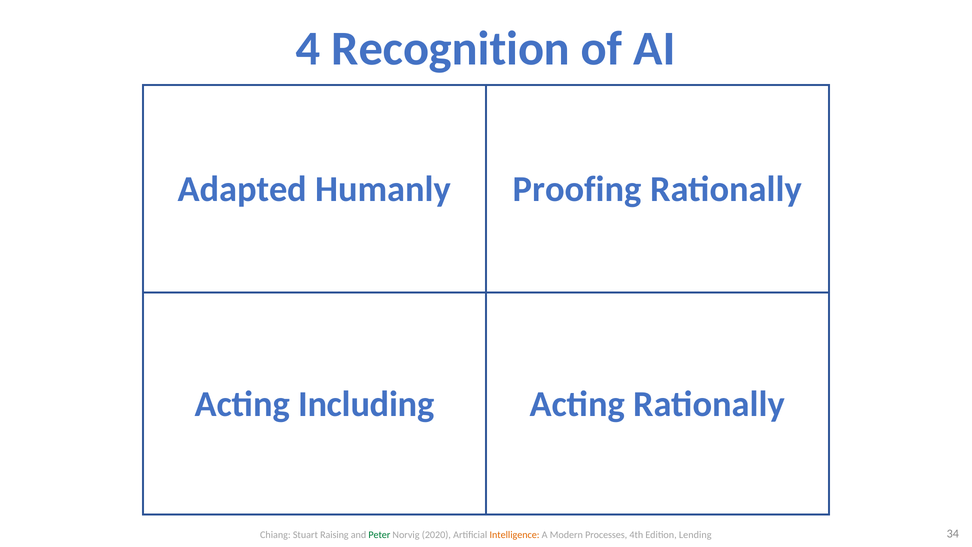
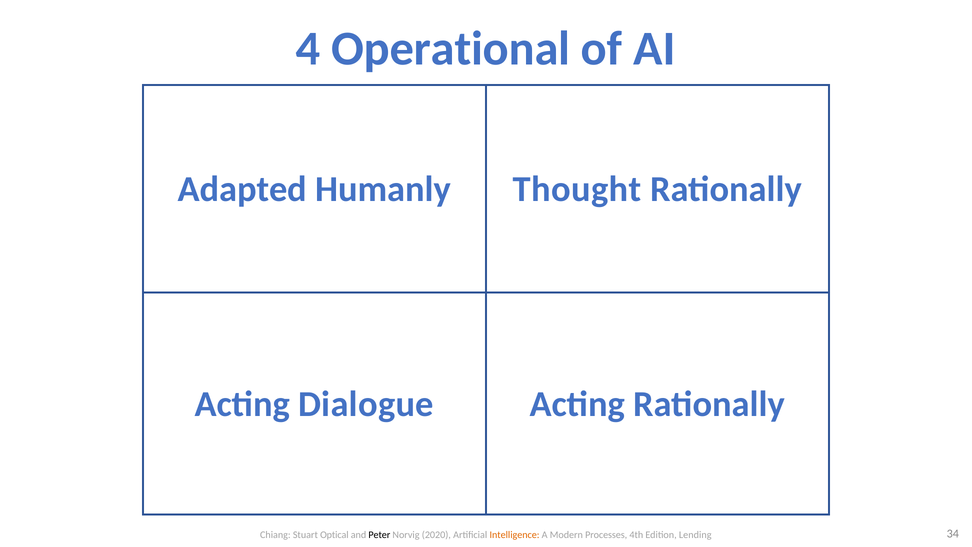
Recognition: Recognition -> Operational (451, 49)
Proofing: Proofing -> Thought (577, 189)
Including: Including -> Dialogue (366, 404)
Raising: Raising -> Optical (334, 535)
Peter colour: green -> black (379, 535)
